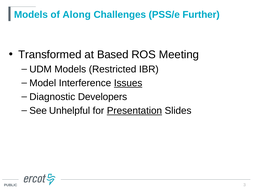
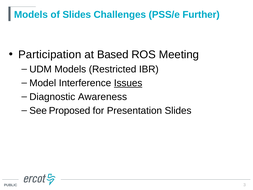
of Along: Along -> Slides (77, 15)
Transformed: Transformed -> Participation (50, 55)
Developers: Developers -> Awareness (102, 97)
Unhelpful: Unhelpful -> Proposed (70, 110)
Presentation underline: present -> none (134, 110)
